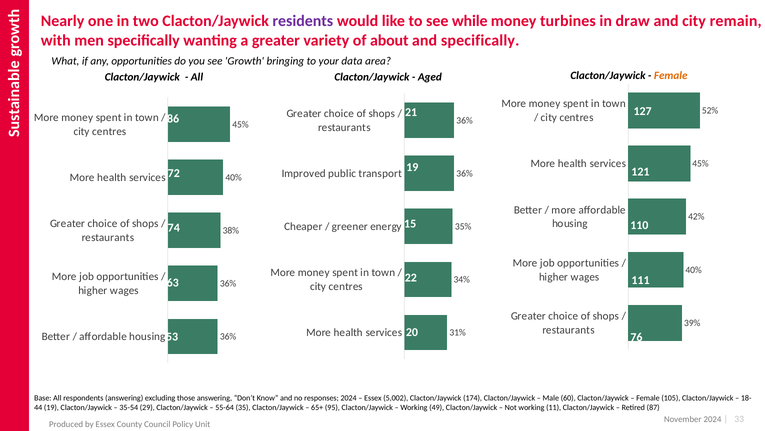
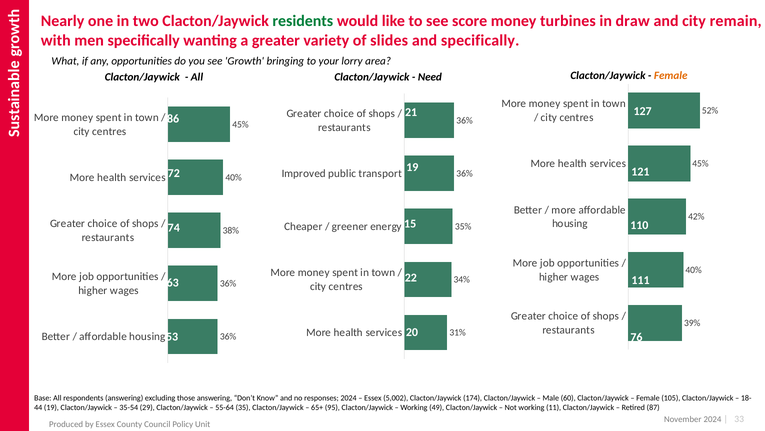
residents colour: purple -> green (303, 21)
while: while -> score (470, 21)
about: about -> slides (389, 40)
data: data -> lorry (352, 61)
Aged: Aged -> Need (430, 77)
